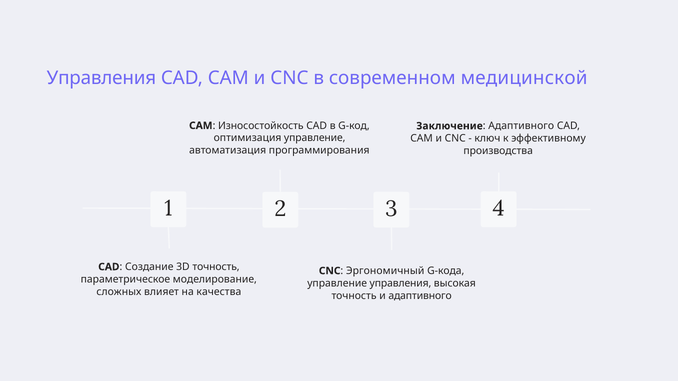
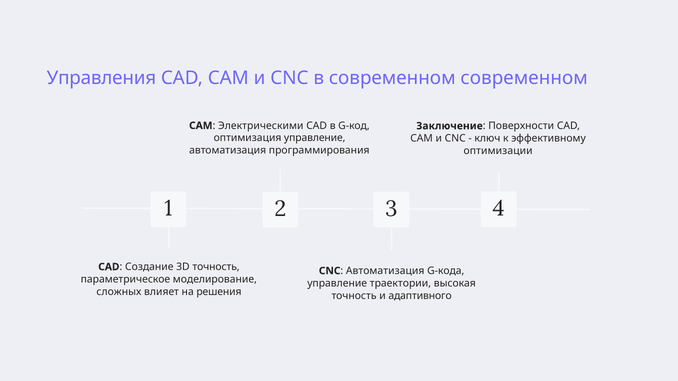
современном медицинской: медицинской -> современном (524, 78)
Износостойкость: Износостойкость -> Электрическими (261, 126)
Заключение Адаптивного: Адаптивного -> Поверхности (521, 126)
производства: производства -> оптимизации (498, 151)
CNC Эргономичный: Эргономичный -> Автоматизация (385, 271)
управление управления: управления -> траектории (400, 284)
качества: качества -> решения (219, 292)
